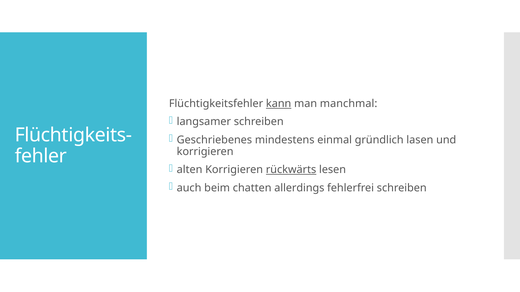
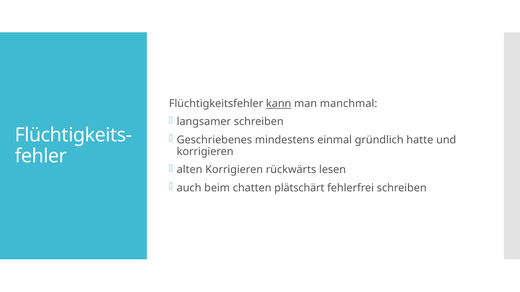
lasen: lasen -> hatte (420, 140)
rückwärts underline: present -> none (291, 170)
allerdings: allerdings -> plätschärt (299, 188)
